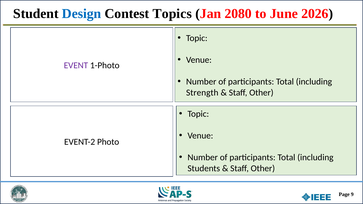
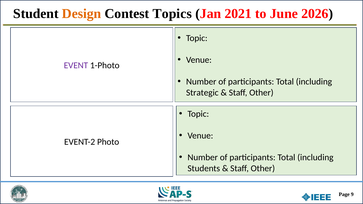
Design colour: blue -> orange (82, 14)
2080: 2080 -> 2021 (238, 14)
Strength: Strength -> Strategic (202, 93)
